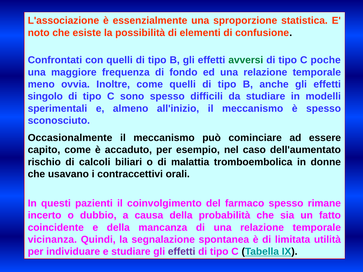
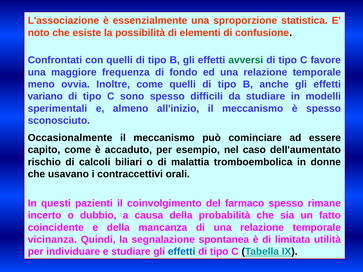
poche: poche -> favore (326, 60)
singolo: singolo -> variano (45, 97)
effetti colour: purple -> blue (182, 252)
